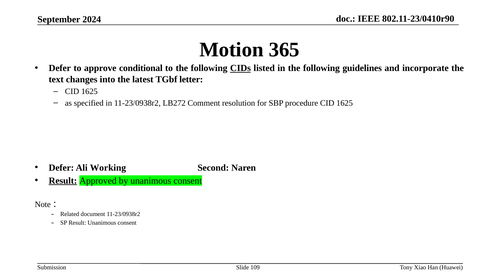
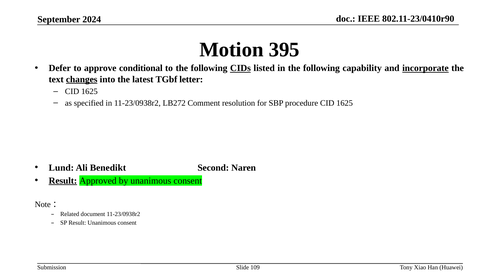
365: 365 -> 395 (284, 50)
guidelines: guidelines -> capability (362, 68)
incorporate underline: none -> present (425, 68)
changes underline: none -> present (82, 79)
Defer: Defer -> Lund (61, 168)
Working: Working -> Benedikt (108, 168)
